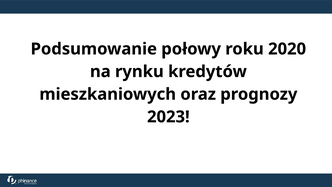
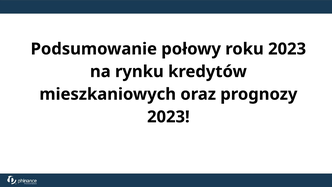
roku 2020: 2020 -> 2023 (287, 49)
